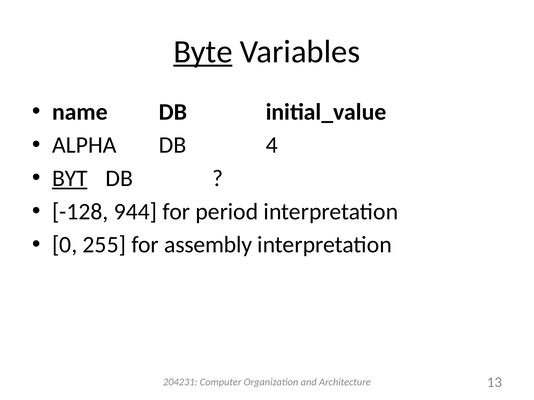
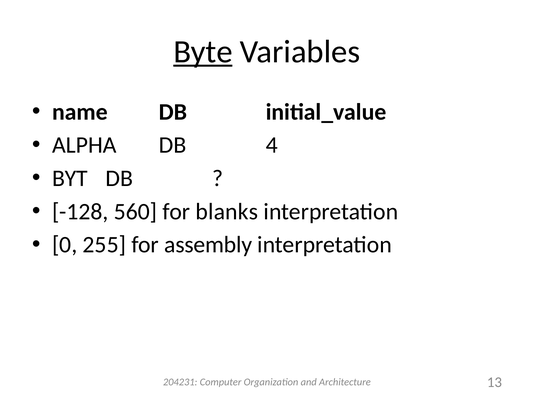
BYT underline: present -> none (70, 179)
944: 944 -> 560 (136, 212)
period: period -> blanks (227, 212)
